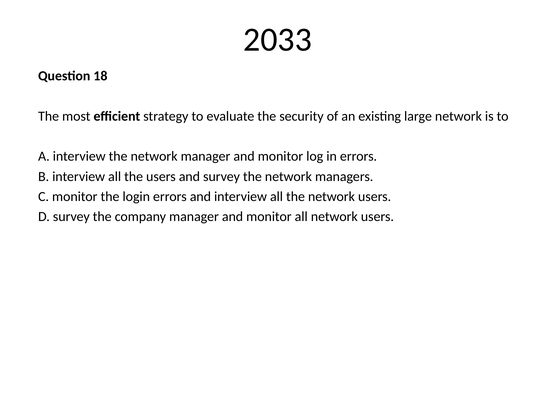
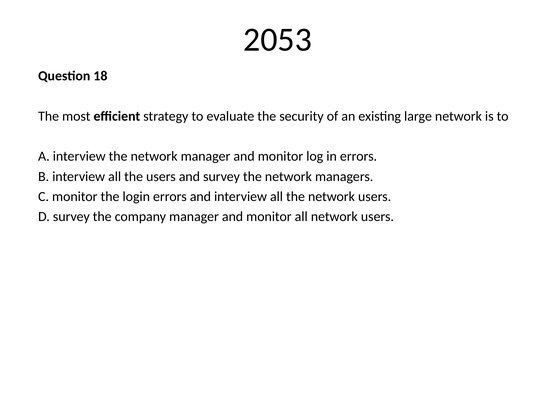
2033: 2033 -> 2053 (278, 39)
